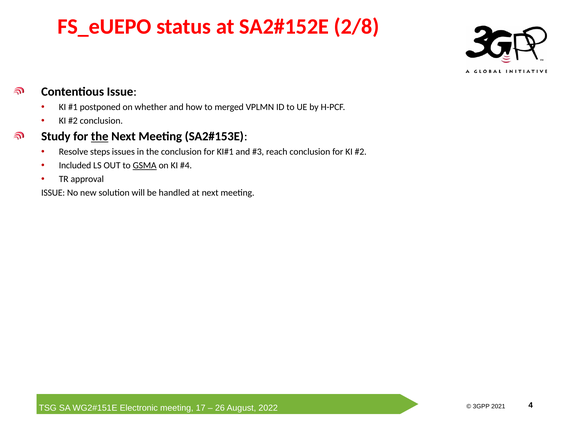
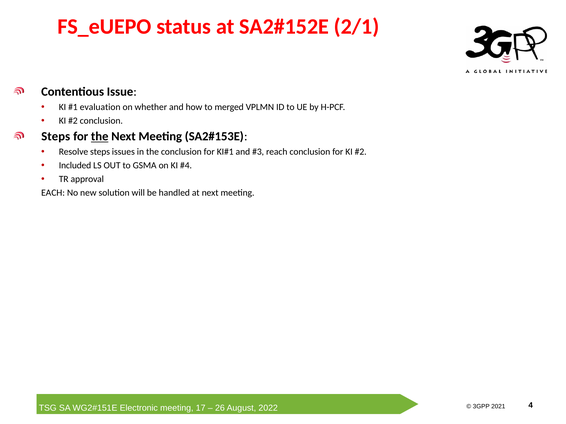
2/8: 2/8 -> 2/1 (357, 27)
postponed: postponed -> evaluation (100, 107)
Study: Study -> Steps (56, 137)
GSMA underline: present -> none (145, 166)
ISSUE: ISSUE -> EACH (53, 193)
